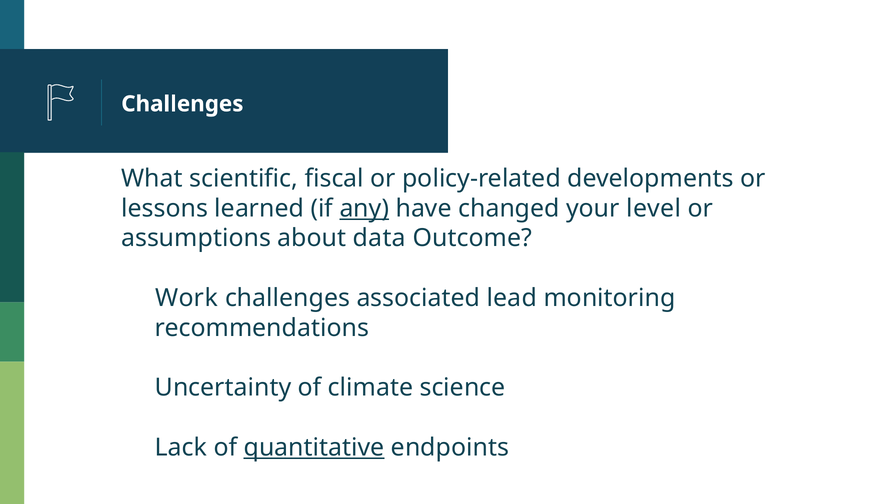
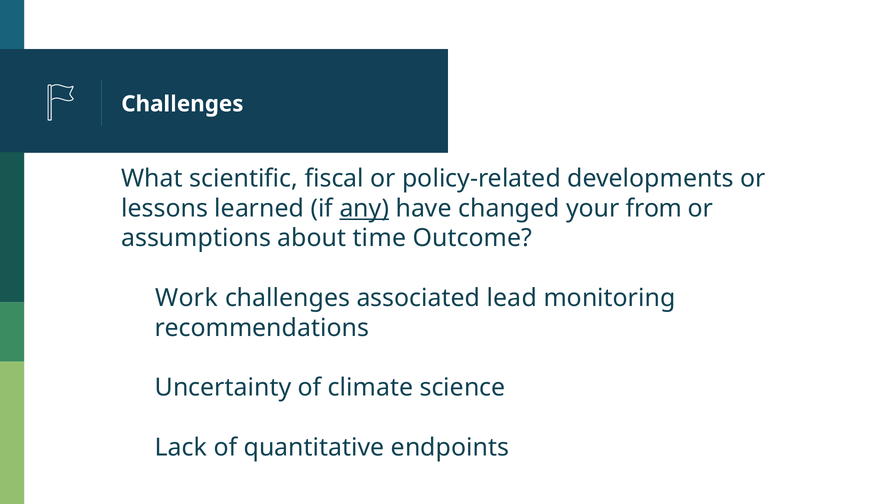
level: level -> from (654, 208)
data: data -> time (379, 238)
quantitative underline: present -> none (314, 447)
